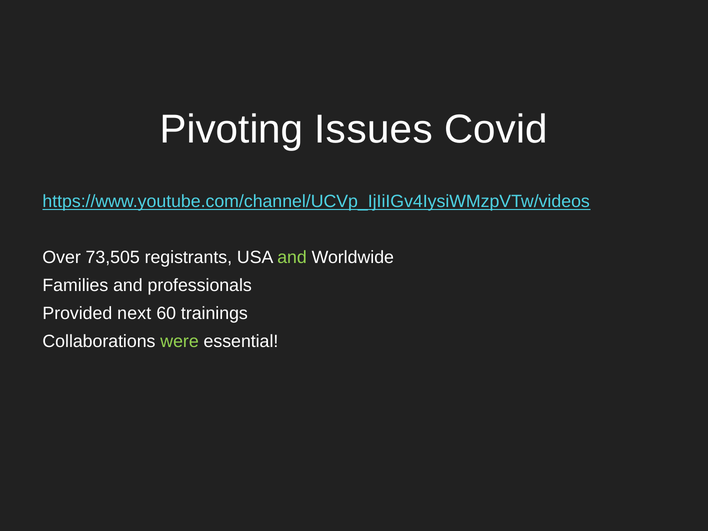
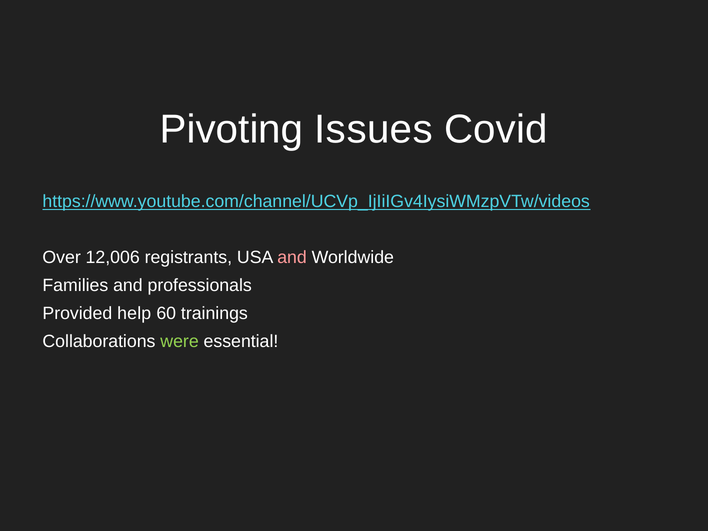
73,505: 73,505 -> 12,006 (113, 257)
and colour: light green -> pink (292, 257)
next: next -> help (134, 313)
